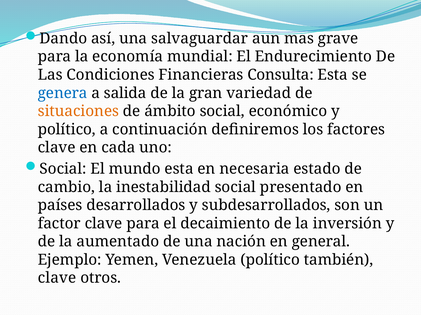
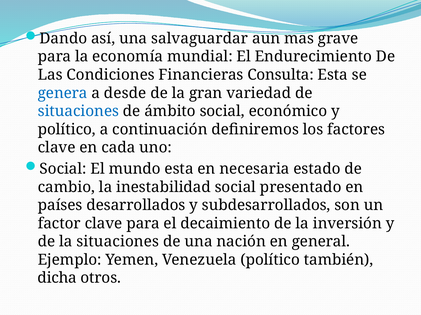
salida: salida -> desde (125, 93)
situaciones colour: orange -> blue (78, 111)
la aumentado: aumentado -> situaciones (118, 242)
clave: clave -> dicha (57, 279)
